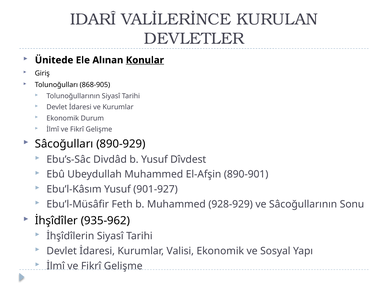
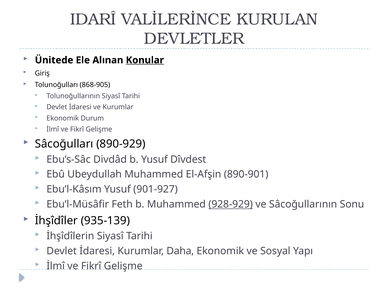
928-929 underline: none -> present (231, 204)
935-962: 935-962 -> 935-139 (105, 221)
Valisi: Valisi -> Daha (180, 251)
